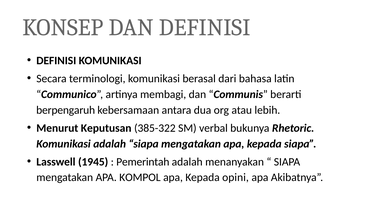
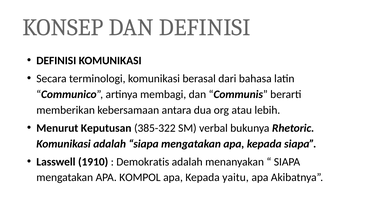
berpengaruh: berpengaruh -> memberikan (66, 110)
1945: 1945 -> 1910 (93, 162)
Pemerintah: Pemerintah -> Demokratis (143, 162)
opini: opini -> yaitu (236, 177)
